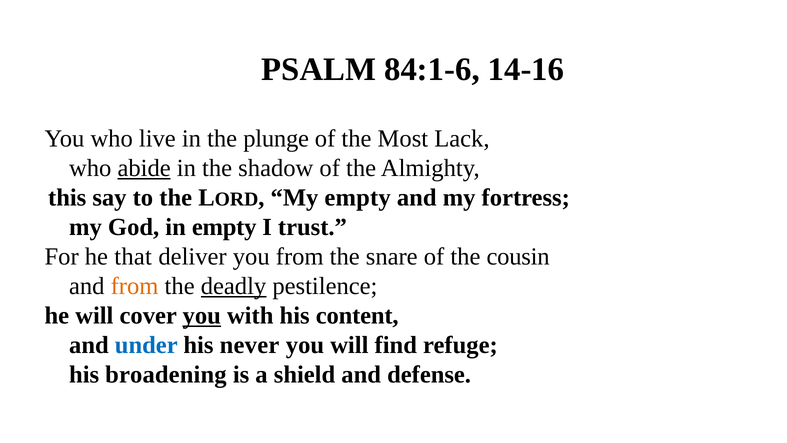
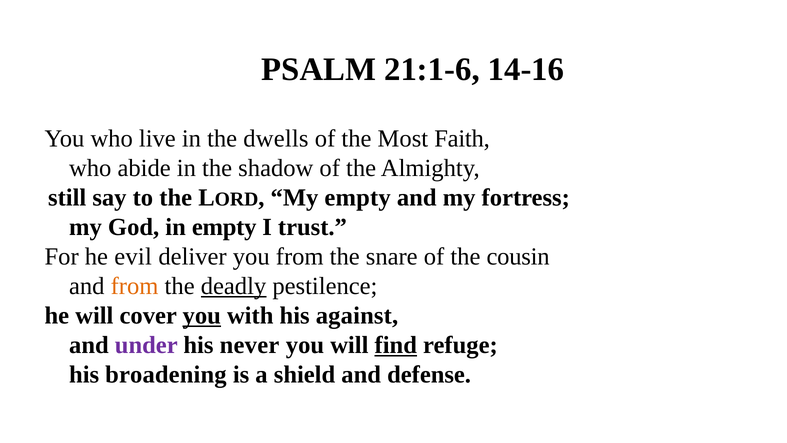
84:1-6: 84:1-6 -> 21:1-6 (432, 69)
plunge: plunge -> dwells (276, 138)
Lack: Lack -> Faith (462, 138)
abide underline: present -> none (144, 168)
this: this -> still (67, 197)
that: that -> evil (133, 257)
content: content -> against (357, 316)
under colour: blue -> purple (146, 345)
find underline: none -> present (396, 345)
